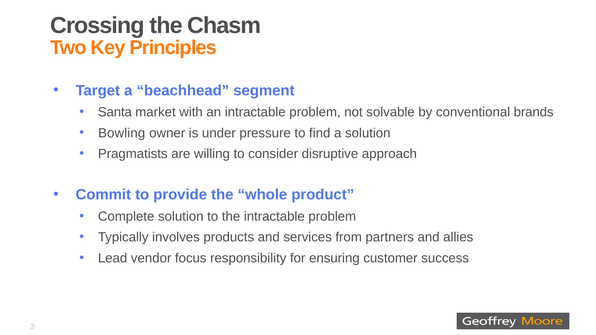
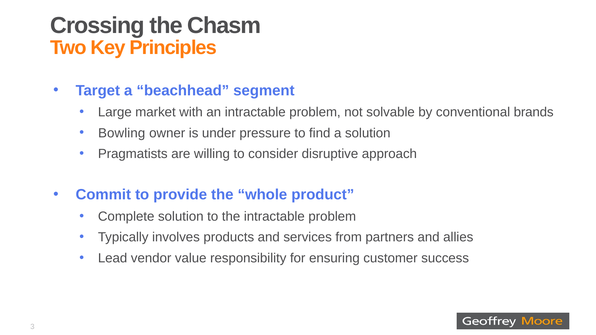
Santa: Santa -> Large (115, 112)
focus: focus -> value (191, 258)
